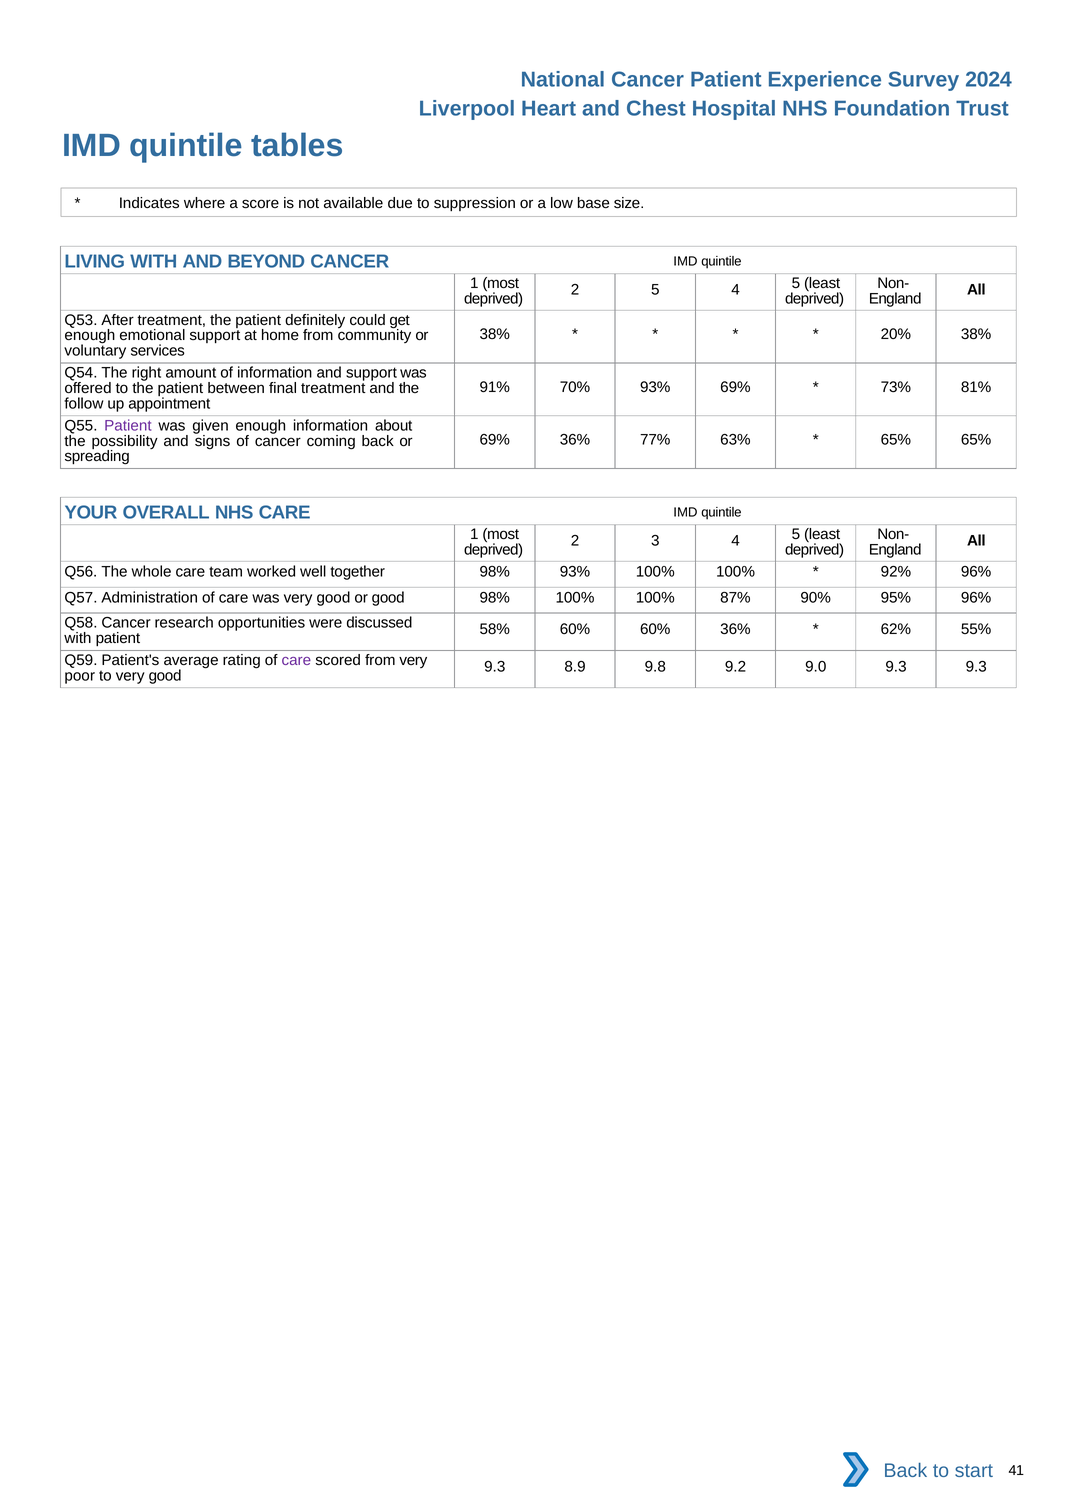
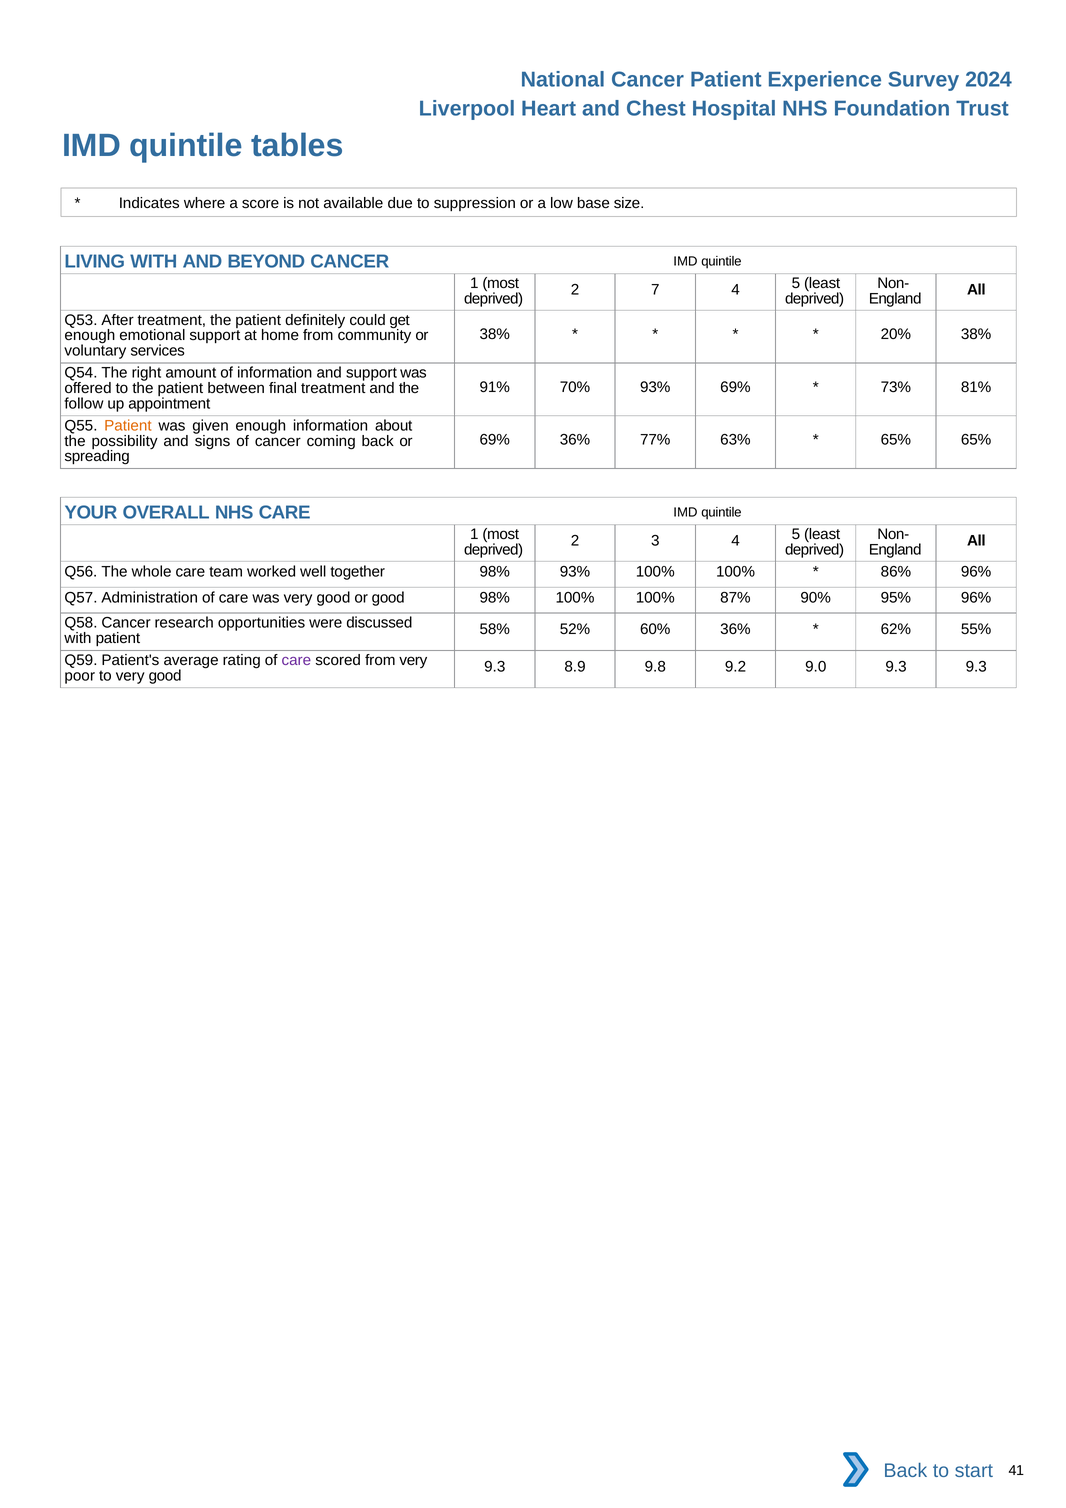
2 5: 5 -> 7 (655, 290)
Patient colour: purple -> orange (128, 426)
92%: 92% -> 86% (896, 572)
58% 60%: 60% -> 52% (575, 630)
